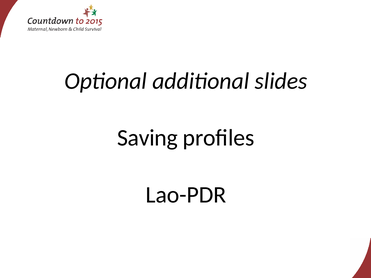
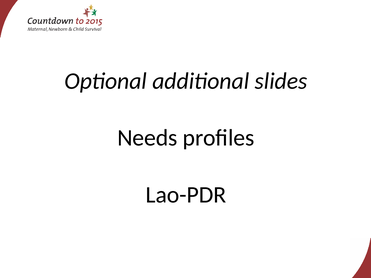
Saving: Saving -> Needs (147, 138)
